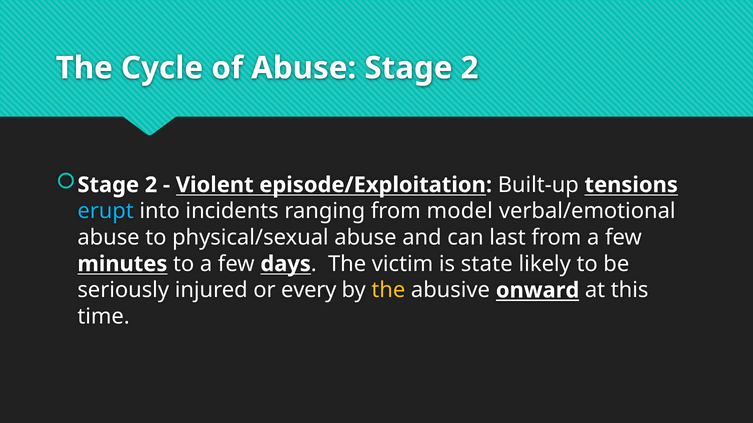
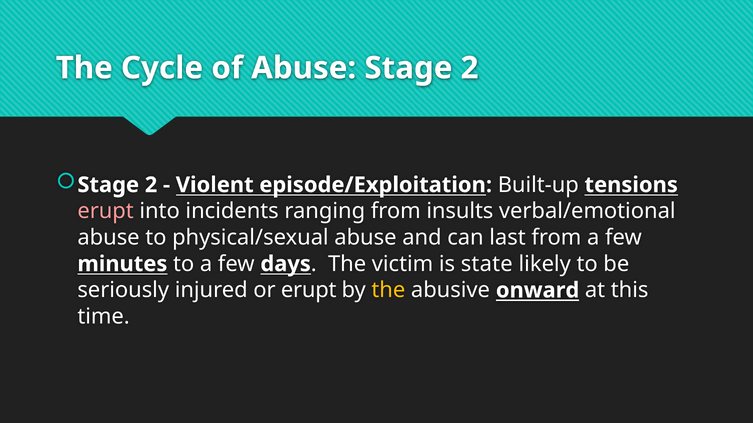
erupt colour: light blue -> pink (106, 212)
model: model -> insults (460, 212)
or every: every -> erupt (309, 291)
